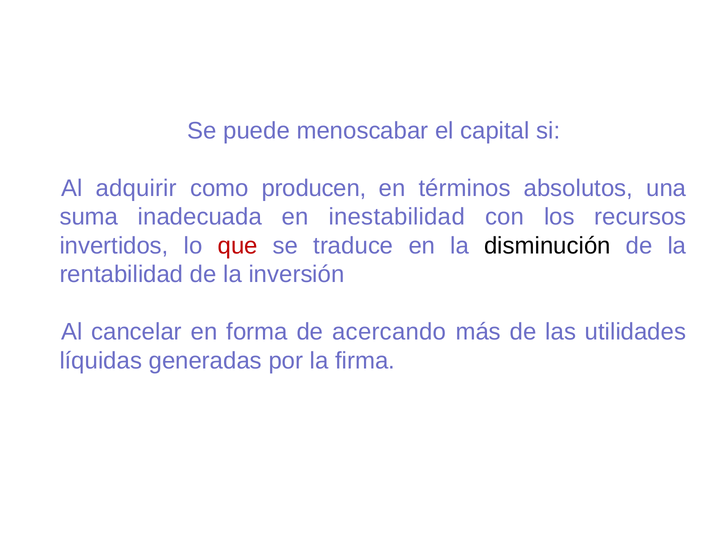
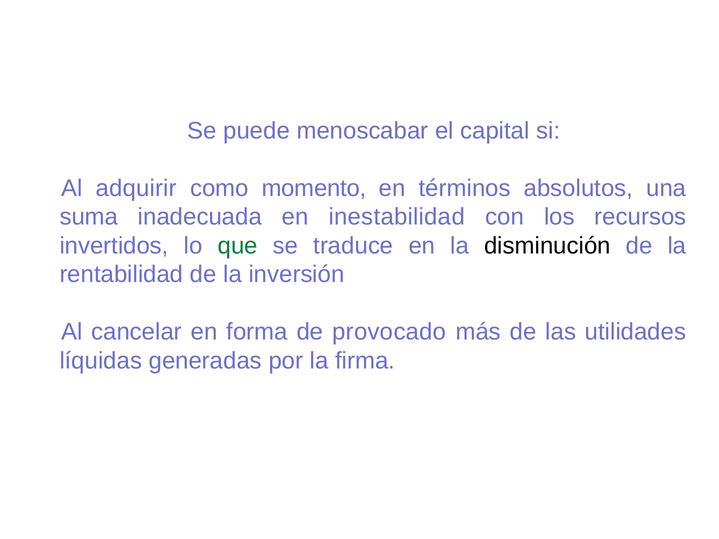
producen: producen -> momento (314, 188)
que colour: red -> green (238, 246)
acercando: acercando -> provocado (389, 332)
